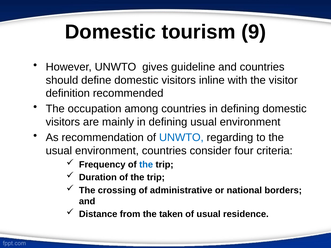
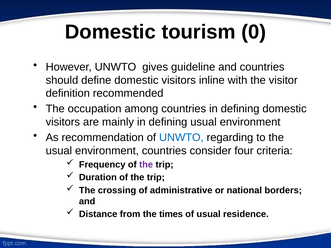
9: 9 -> 0 (254, 32)
the colour: blue -> purple (146, 165)
taken: taken -> times (171, 214)
